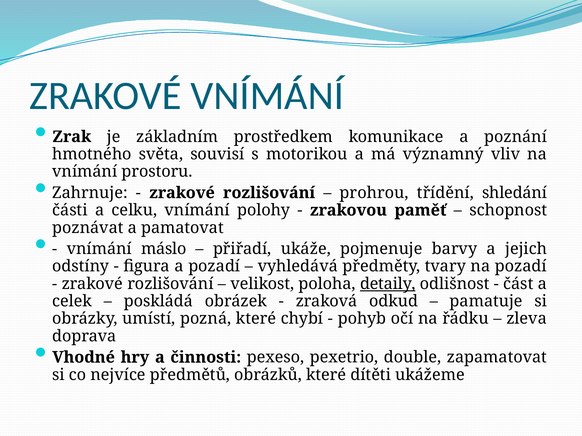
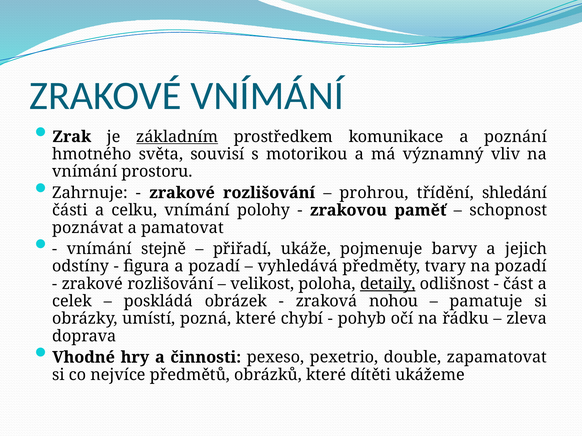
základním underline: none -> present (177, 137)
máslo: máslo -> stejně (164, 249)
odkud: odkud -> nohou (394, 302)
